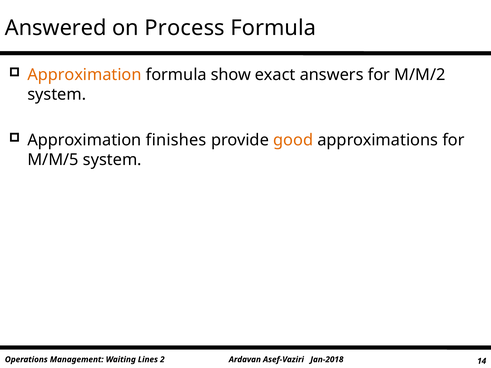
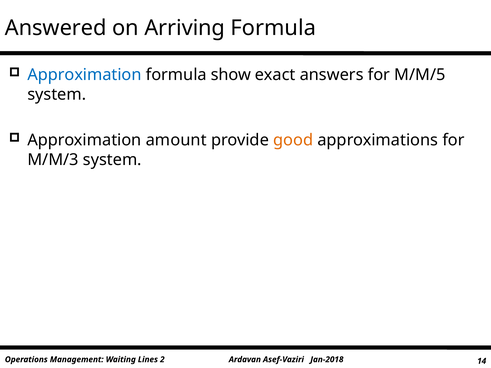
Process: Process -> Arriving (185, 28)
Approximation colour: orange -> blue (84, 75)
M/M/2: M/M/2 -> M/M/5 (420, 75)
finishes: finishes -> amount (176, 140)
M/M/5: M/M/5 -> M/M/3 (53, 160)
